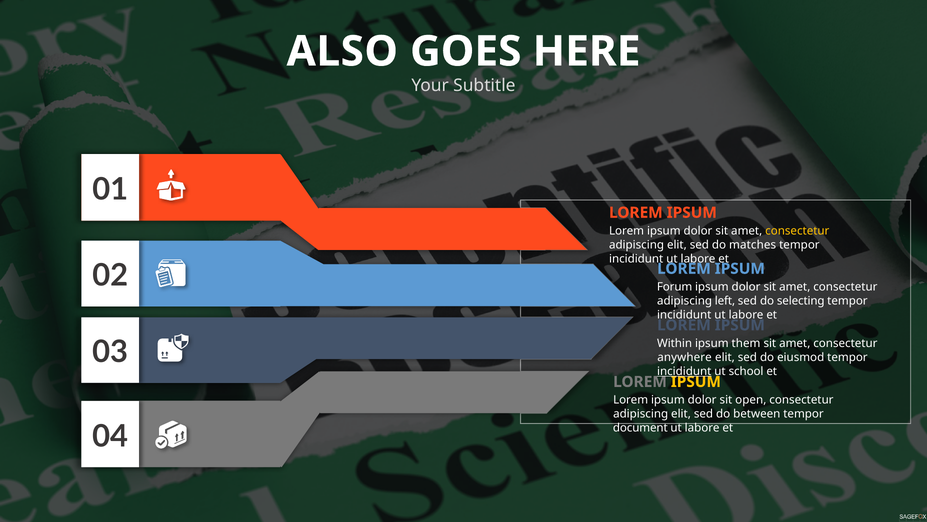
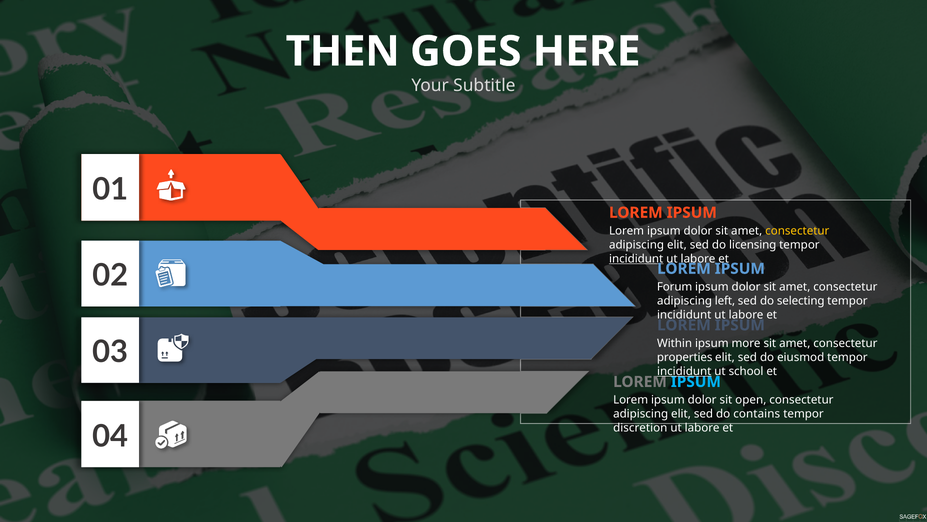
ALSO: ALSO -> THEN (343, 51)
matches: matches -> licensing (753, 245)
incididunt underline: none -> present (636, 259)
them: them -> more (746, 343)
anywhere: anywhere -> properties (685, 357)
IPSUM colour: yellow -> light blue (696, 381)
between: between -> contains (757, 414)
document: document -> discretion (640, 428)
